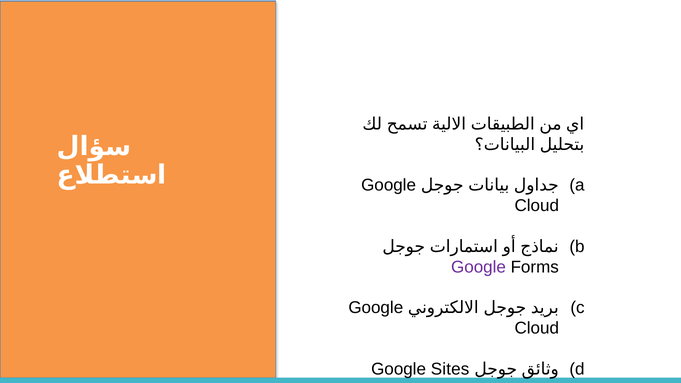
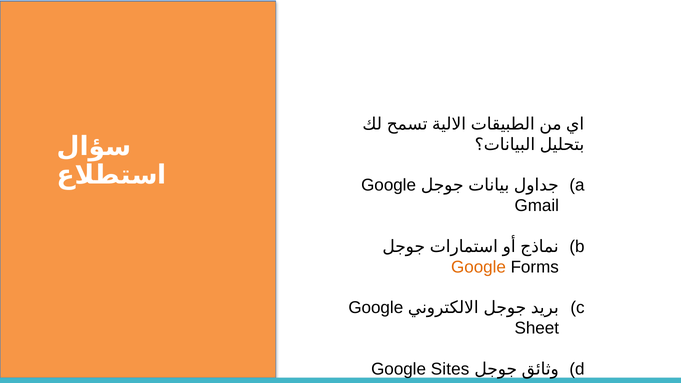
Cloud: Cloud -> Gmail (537, 206)
Google colour: purple -> orange (479, 267)
Cloud: Cloud -> Sheet (537, 328)
